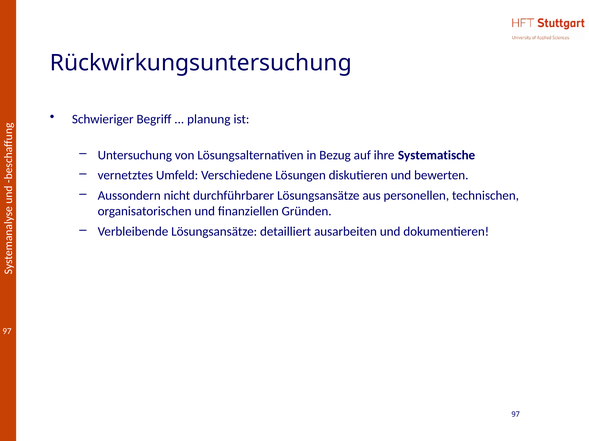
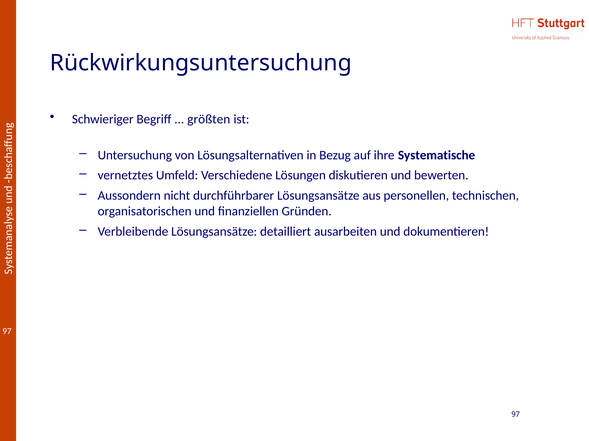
planung: planung -> größten (209, 119)
